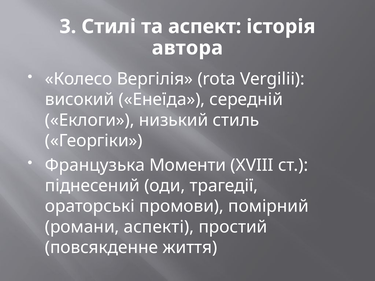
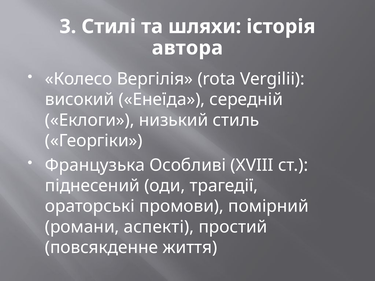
аспект: аспект -> шляхи (205, 27)
Моменти: Моменти -> Особливі (188, 165)
